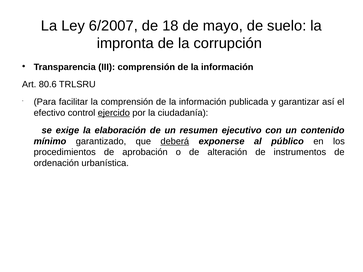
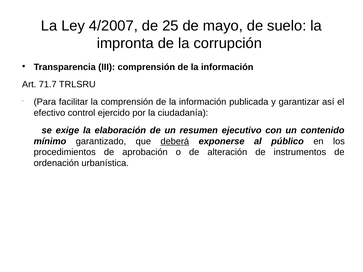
6/2007: 6/2007 -> 4/2007 (113, 26)
18: 18 -> 25 (170, 26)
80.6: 80.6 -> 71.7 (48, 84)
ejercido underline: present -> none (114, 113)
